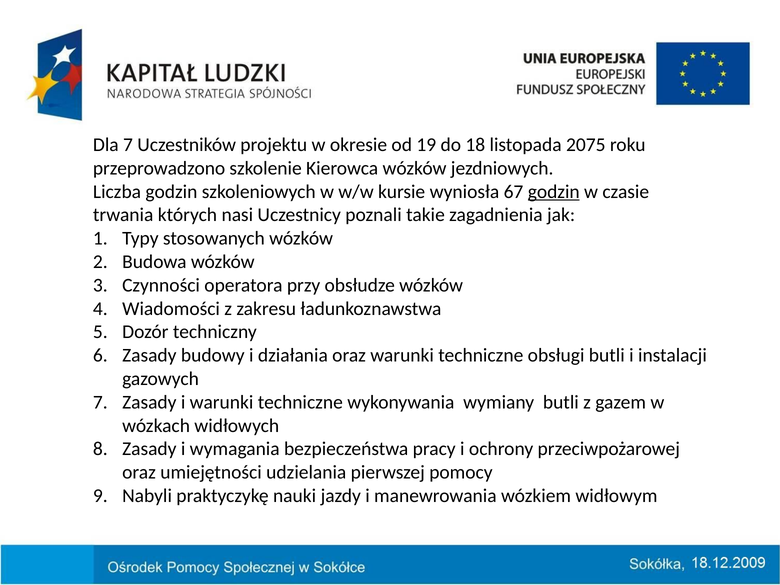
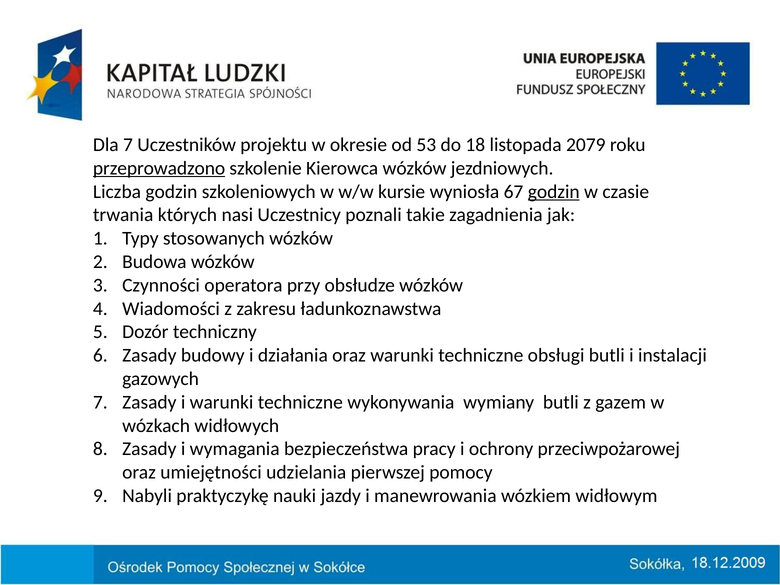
19: 19 -> 53 (426, 145)
2075: 2075 -> 2079 (586, 145)
przeprowadzono underline: none -> present (159, 168)
